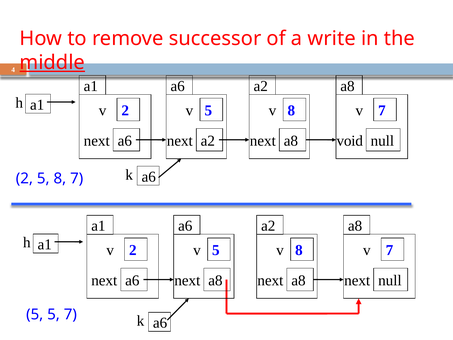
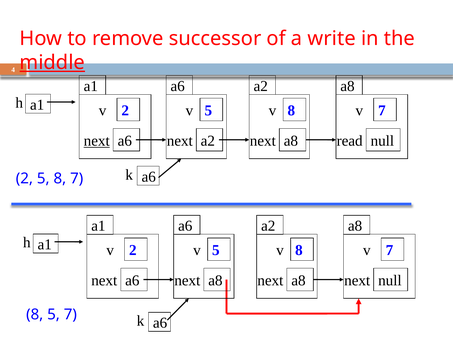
next underline: none -> present (97, 141)
void: void -> read (350, 141)
5: 5 -> 8 (35, 314)
